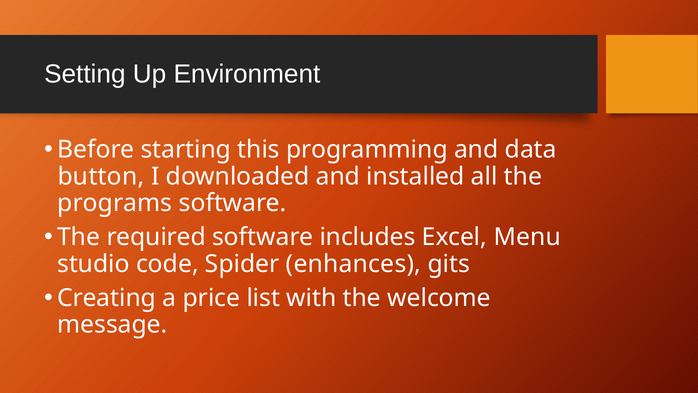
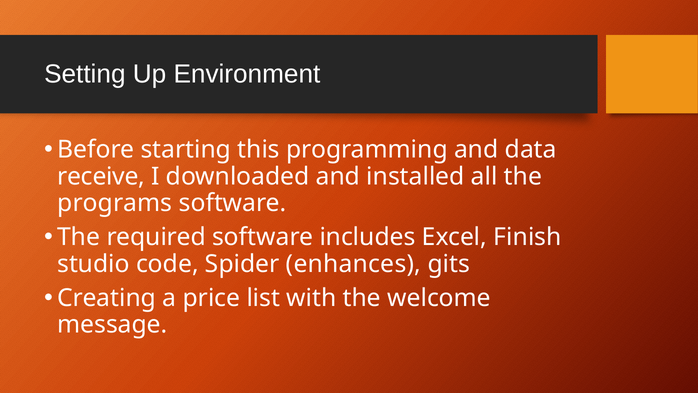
button: button -> receive (101, 176)
Menu: Menu -> Finish (527, 237)
